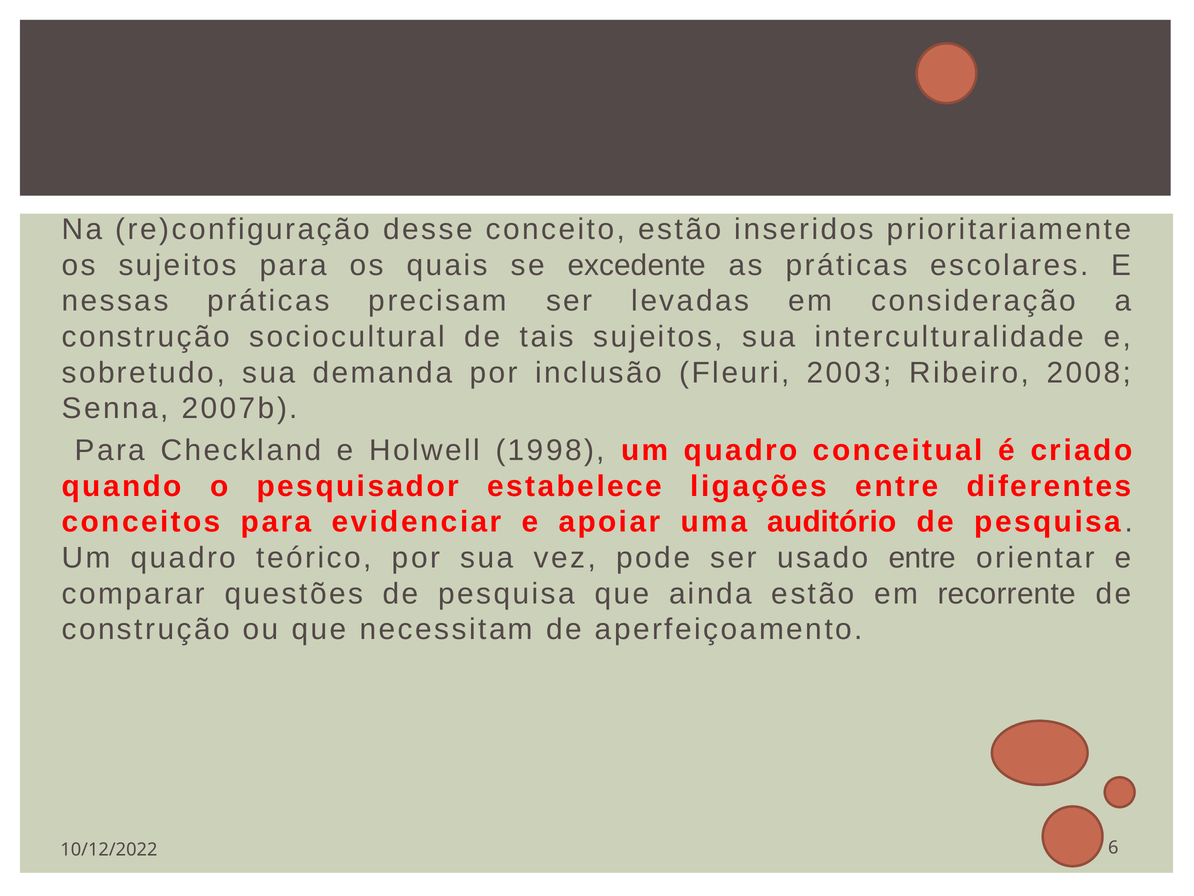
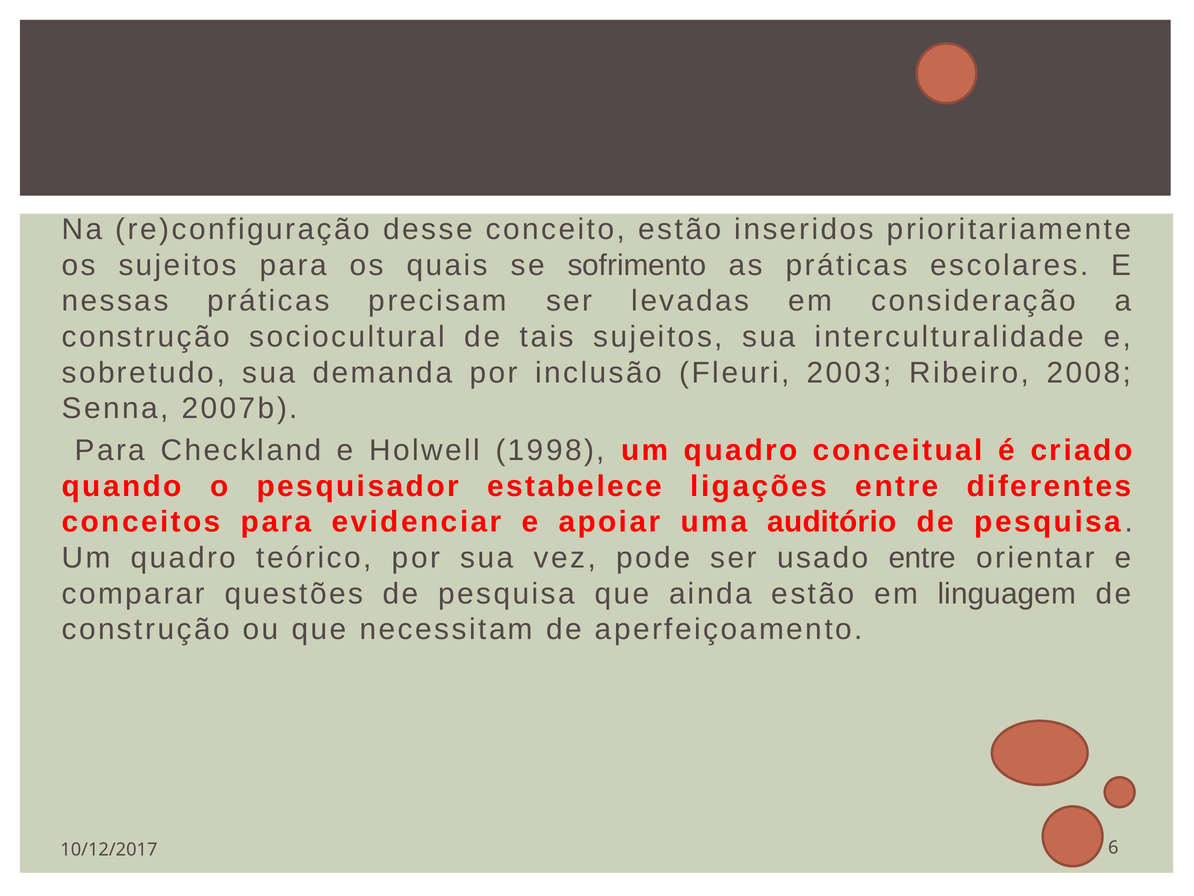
excedente: excedente -> sofrimento (637, 265)
recorrente: recorrente -> linguagem (1007, 593)
10/12/2022: 10/12/2022 -> 10/12/2017 (109, 849)
